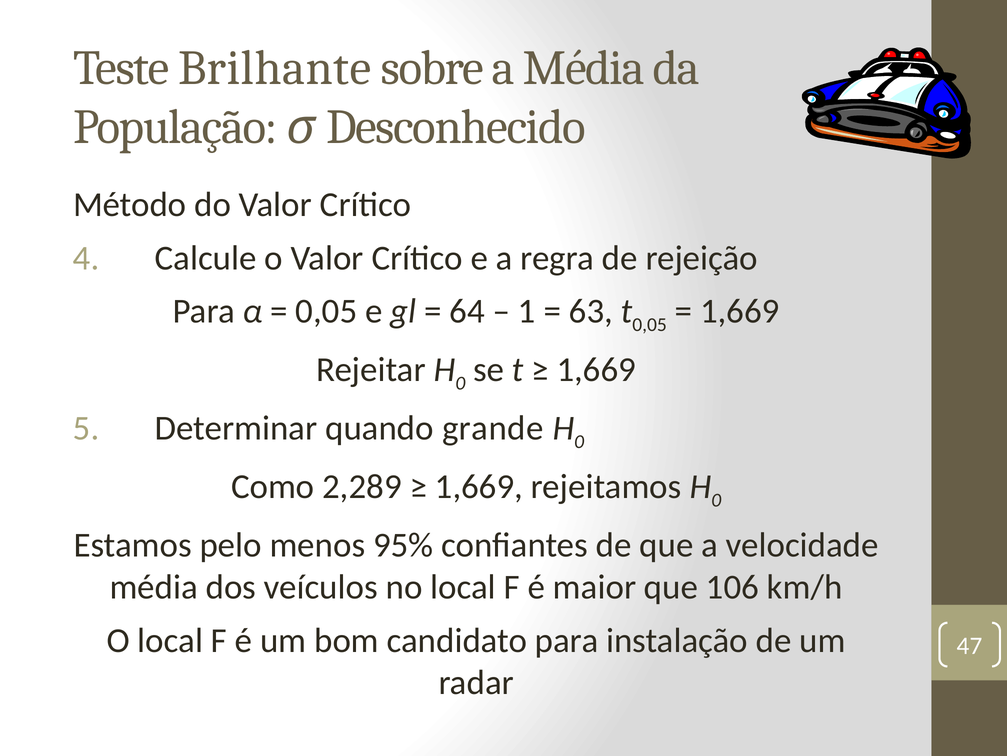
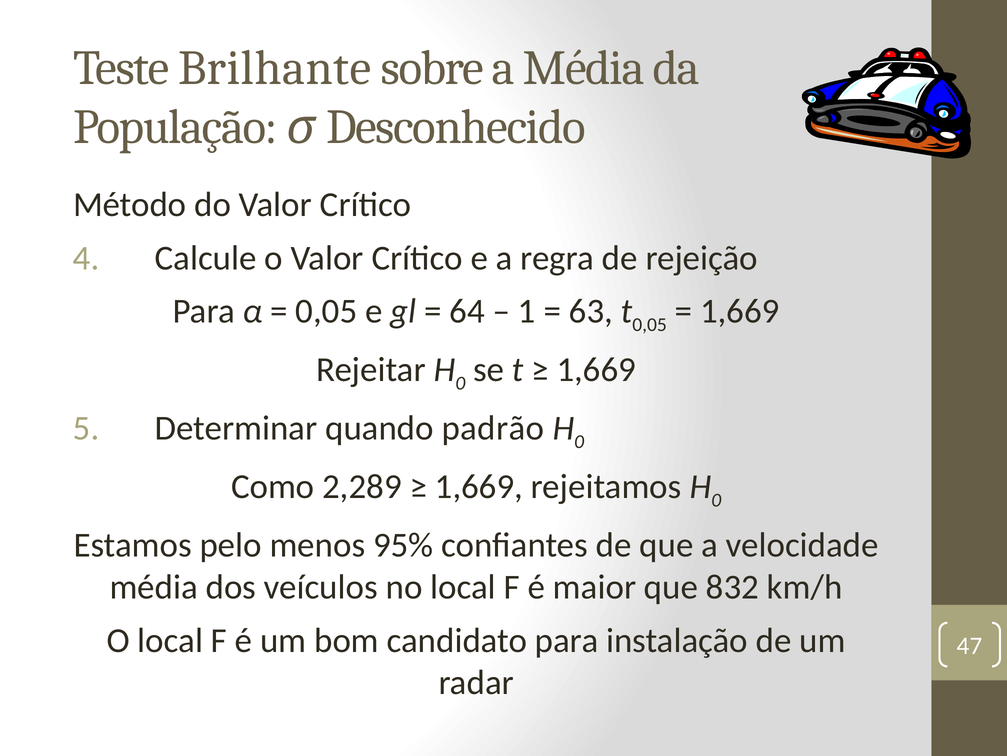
grande: grande -> padrão (493, 428)
106: 106 -> 832 (732, 587)
